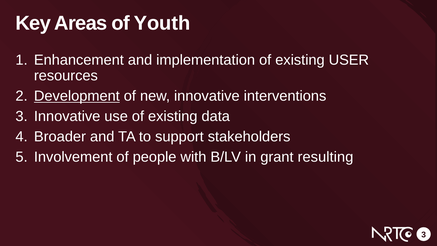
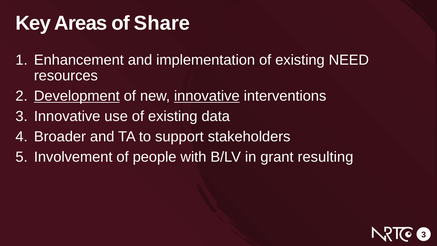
Youth: Youth -> Share (162, 23)
USER: USER -> NEED (349, 60)
innovative underline: none -> present (207, 96)
